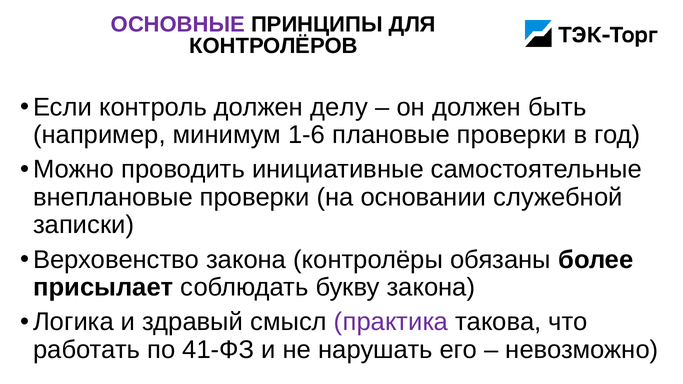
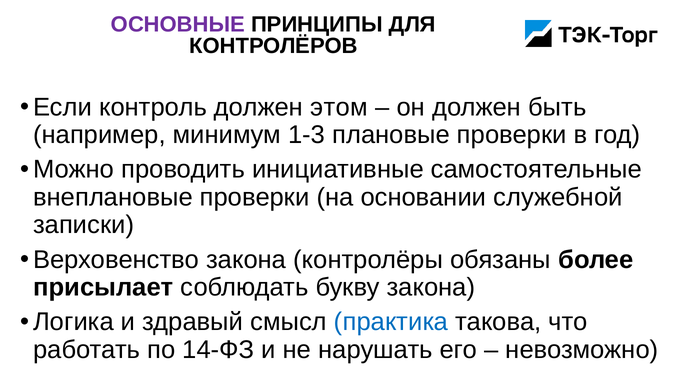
делу: делу -> этом (339, 107)
1-6: 1-6 -> 1-3 (307, 135)
практика colour: purple -> blue (391, 322)
41-ФЗ: 41-ФЗ -> 14-ФЗ (218, 350)
